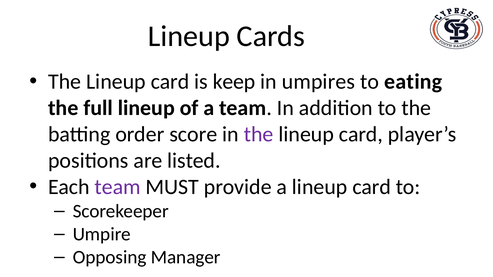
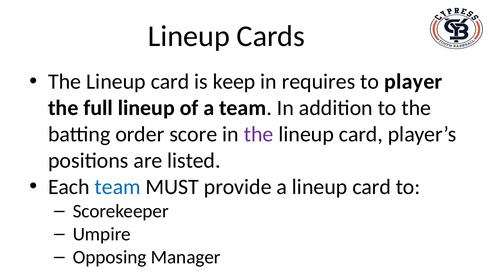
umpires: umpires -> requires (319, 82)
eating: eating -> player (413, 82)
team colour: purple -> blue (118, 187)
